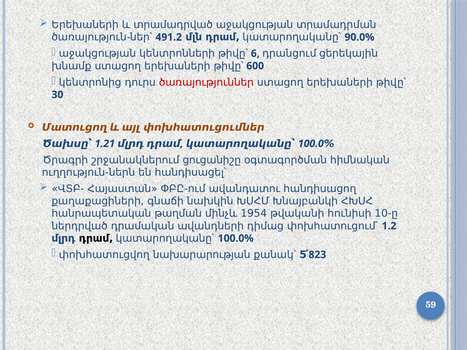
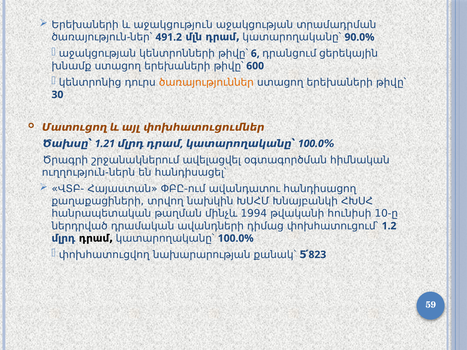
տրամադրված: տրամադրված -> աջակցություն (173, 25)
ծառայություններ colour: red -> orange (206, 82)
ցուցանիշը: ցուցանիշը -> ավելացվել (212, 160)
գնաճի: գնաճի -> տրվող (165, 201)
1954: 1954 -> 1994 (254, 214)
